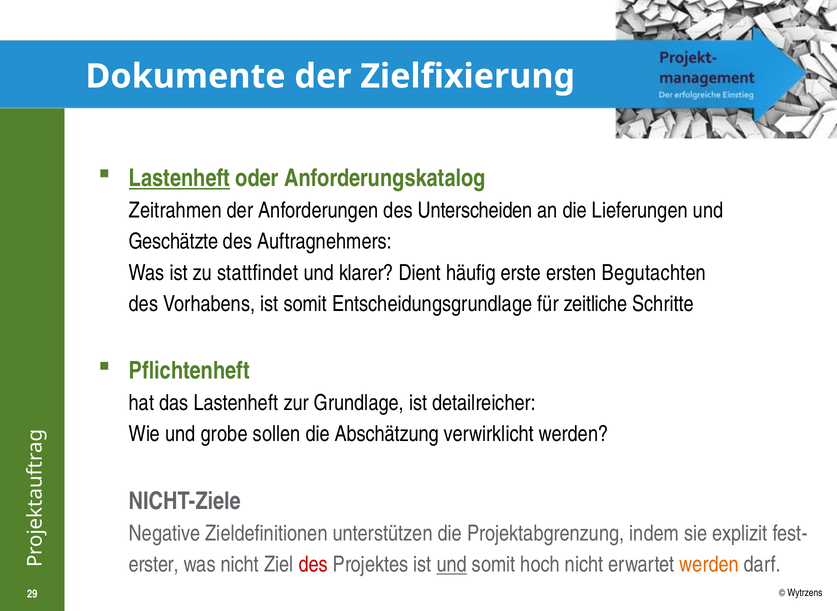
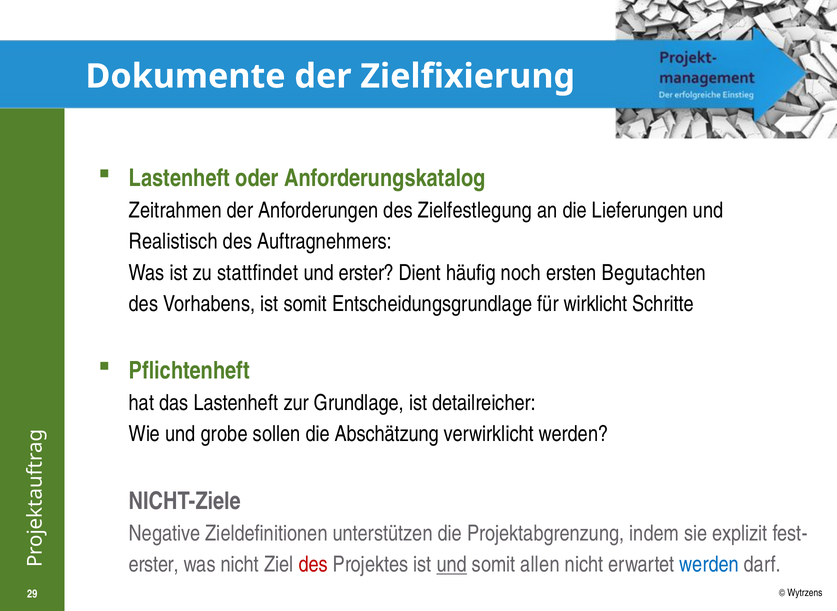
Lastenheft underline: present -> none (179, 179)
Unterscheiden: Unterscheiden -> Zielfestlegung (475, 211)
Geschätzte: Geschätzte -> Realistisch (173, 242)
und klarer: klarer -> erster (366, 273)
erste: erste -> noch (521, 273)
zeitliche: zeitliche -> wirklicht (595, 304)
hoch: hoch -> allen (540, 565)
werden colour: orange -> blue (709, 565)
